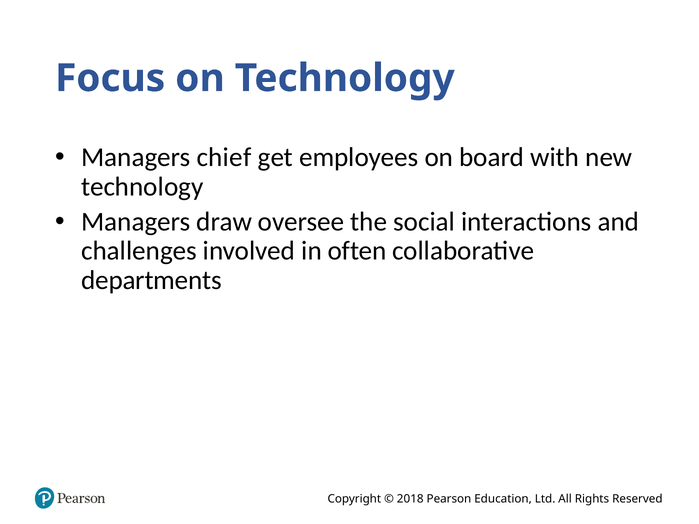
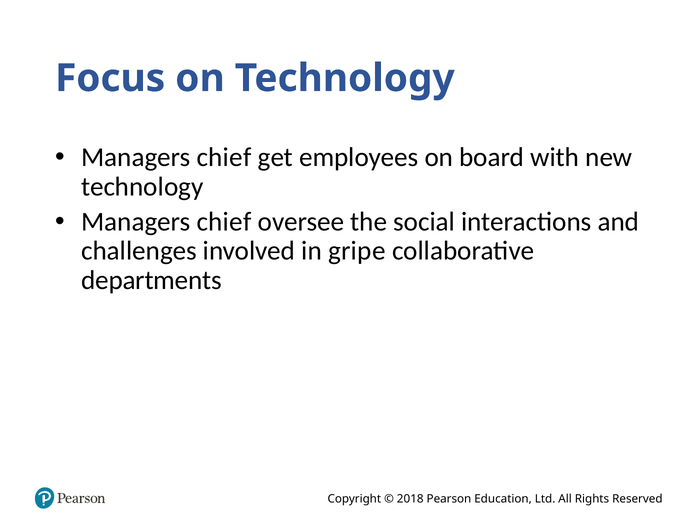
draw: draw -> chief (224, 222)
often: often -> gripe (357, 251)
